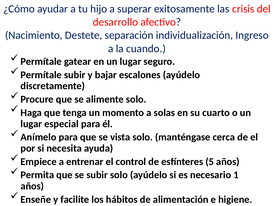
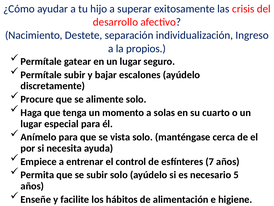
cuando: cuando -> propios (146, 48)
5: 5 -> 7 (210, 161)
1: 1 -> 5 (236, 175)
